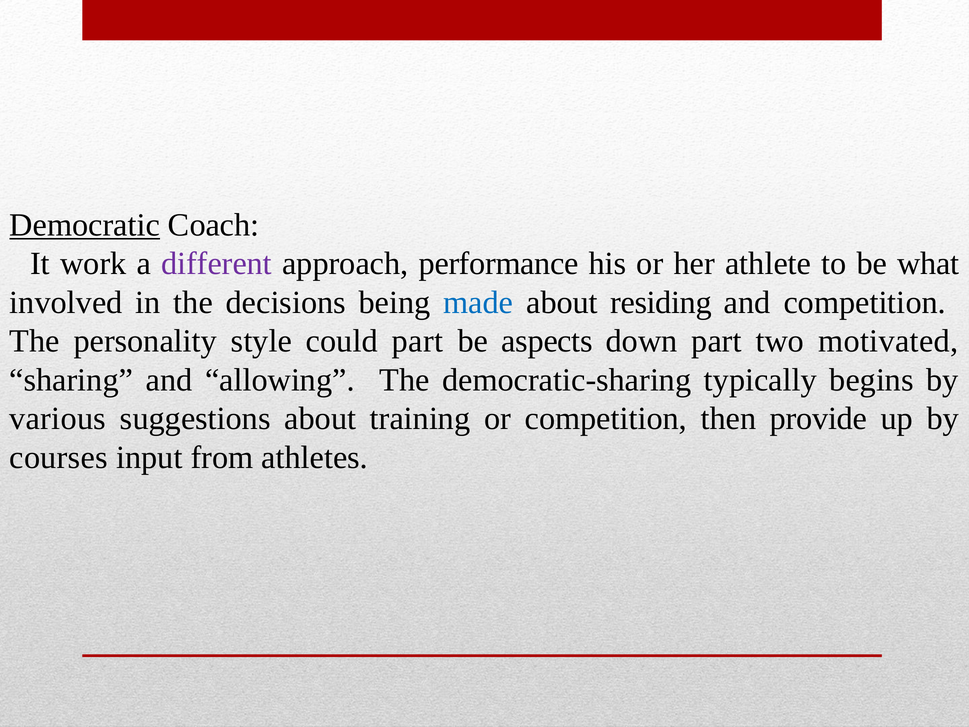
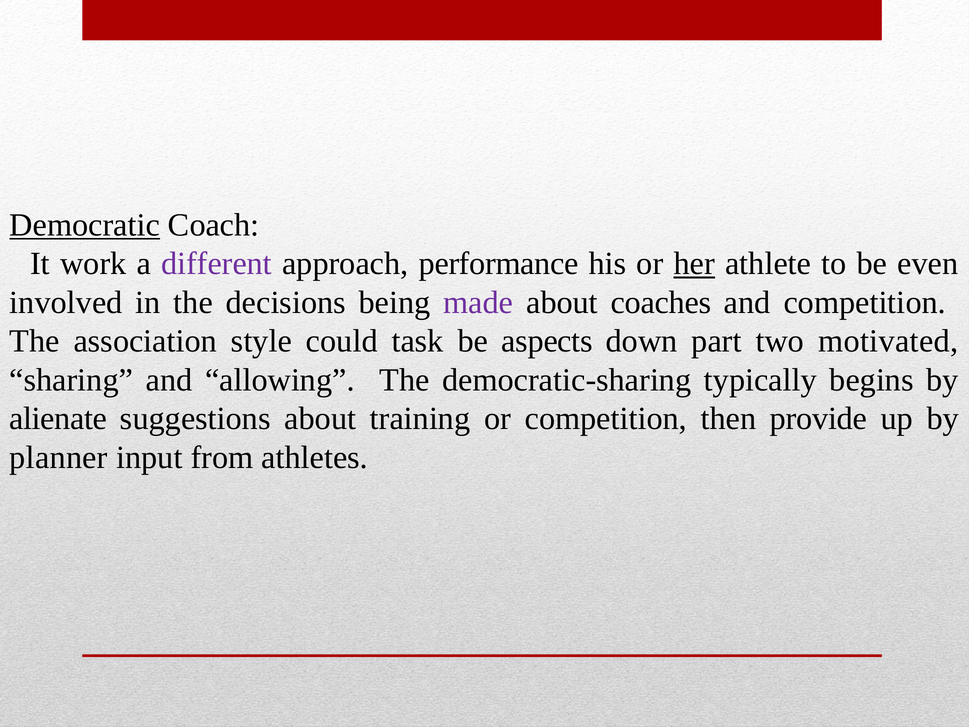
her underline: none -> present (694, 264)
what: what -> even (928, 264)
made colour: blue -> purple (478, 302)
residing: residing -> coaches (661, 302)
personality: personality -> association (145, 341)
could part: part -> task (418, 341)
various: various -> alienate (58, 419)
courses: courses -> planner (59, 457)
